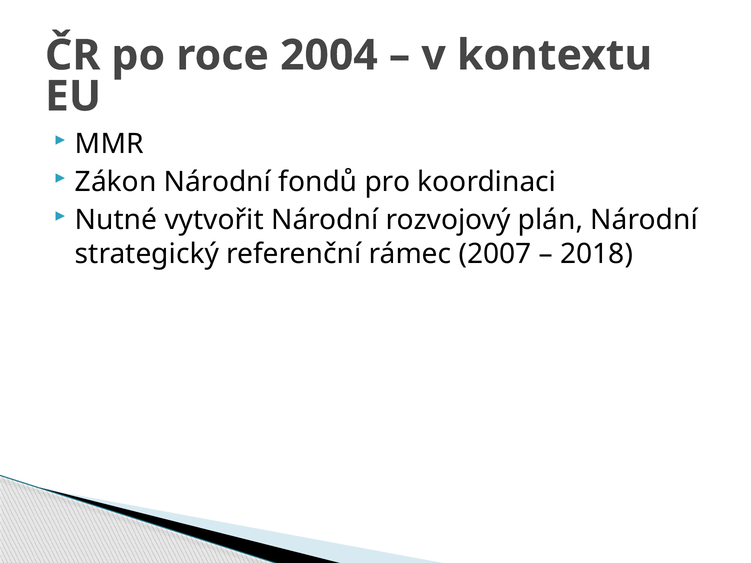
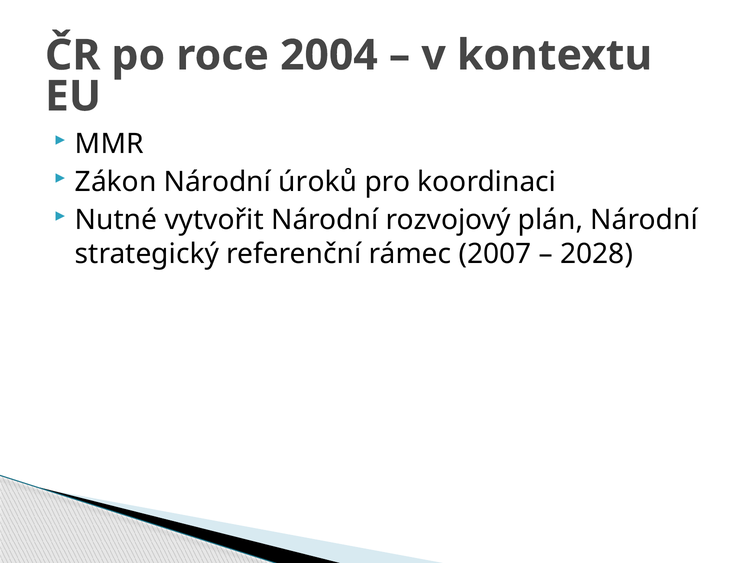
fondů: fondů -> úroků (318, 182)
2018: 2018 -> 2028 (597, 254)
